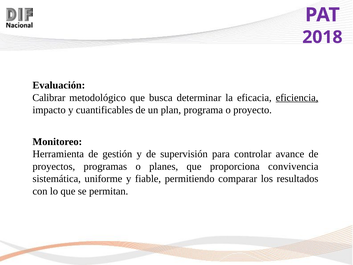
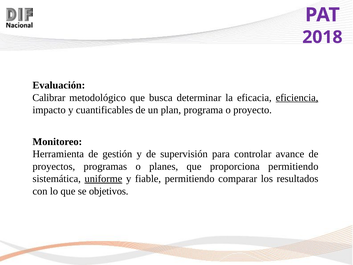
proporciona convivencia: convivencia -> permitiendo (293, 166)
uniforme underline: none -> present (103, 179)
permitan: permitan -> objetivos (109, 191)
